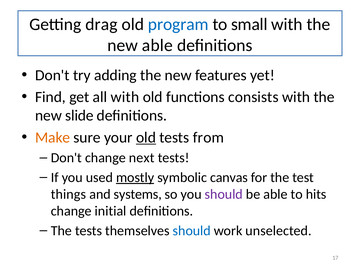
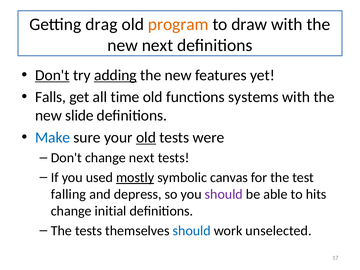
program colour: blue -> orange (178, 24)
small: small -> draw (249, 24)
new able: able -> next (157, 45)
Don't underline: none -> present (52, 75)
adding underline: none -> present (115, 75)
Find: Find -> Falls (51, 97)
all with: with -> time (125, 97)
consists: consists -> systems (253, 97)
Make colour: orange -> blue (53, 137)
from: from -> were (209, 137)
things: things -> falling (68, 194)
systems: systems -> depress (138, 194)
